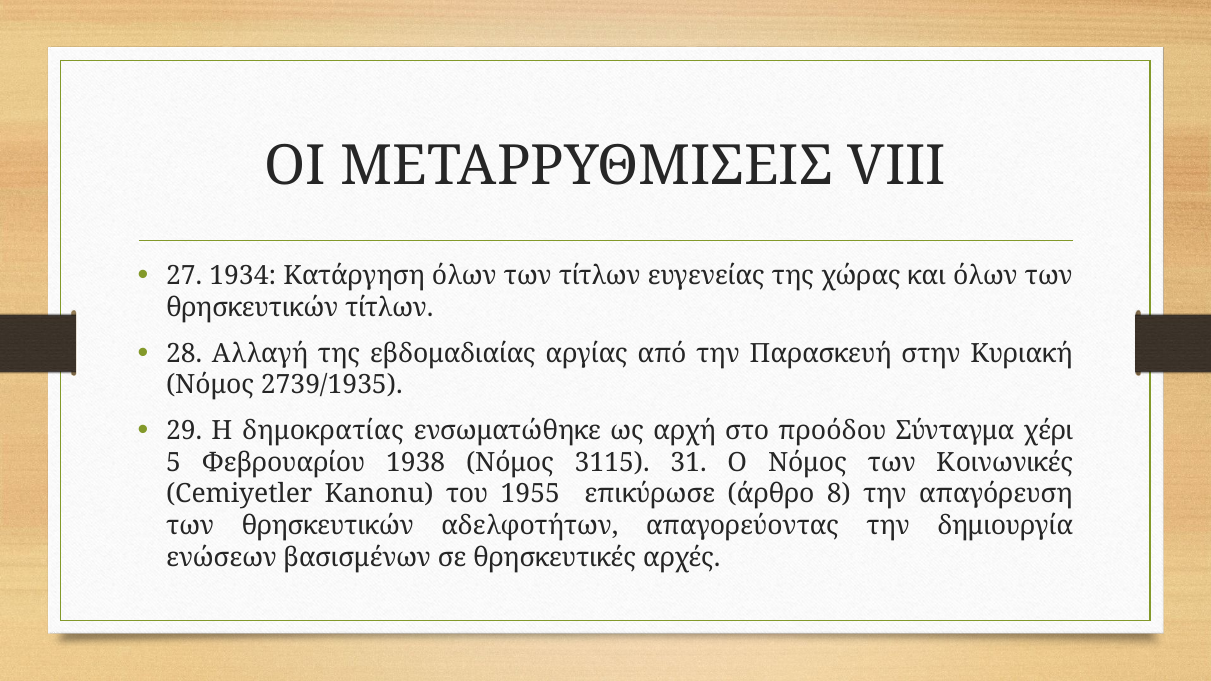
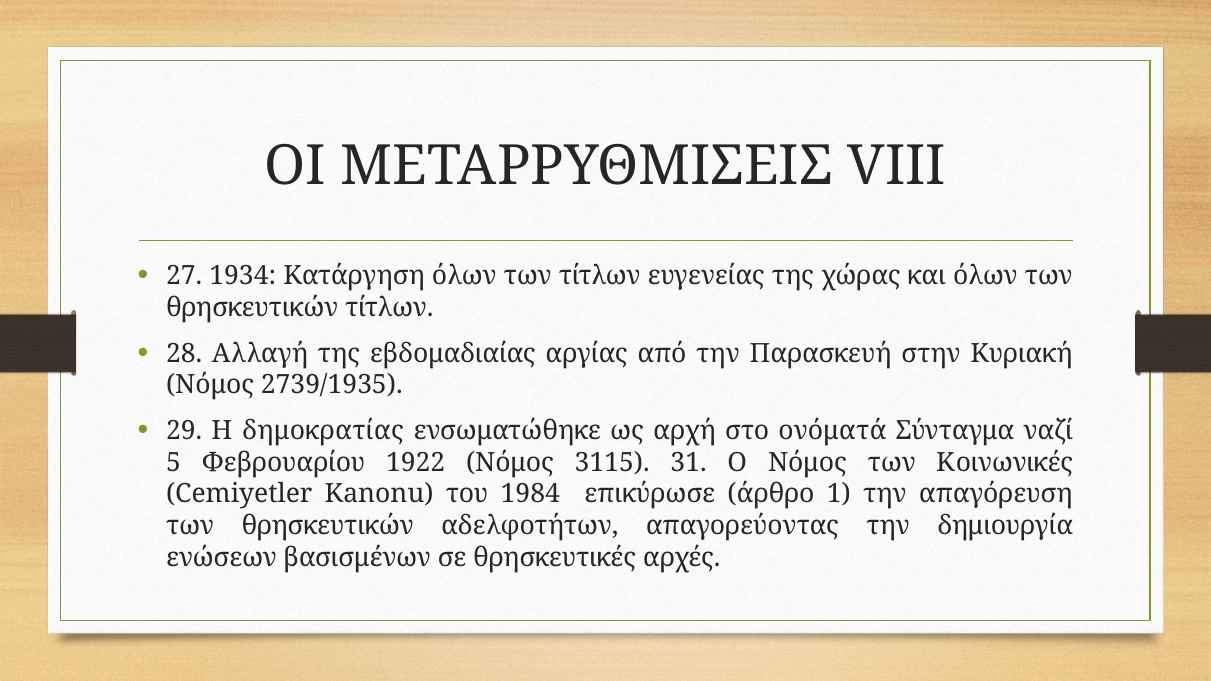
προόδου: προόδου -> ονόματά (832, 431)
χέρι: χέρι -> ναζί (1048, 431)
1938: 1938 -> 1922 (416, 462)
1955: 1955 -> 1984 (530, 494)
8: 8 -> 1 (839, 494)
